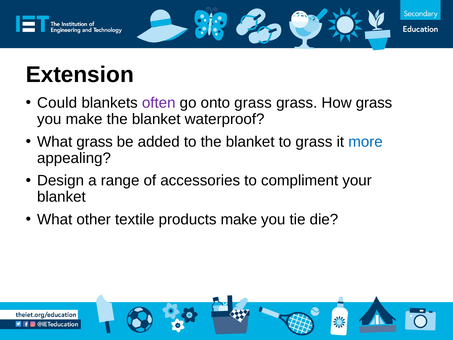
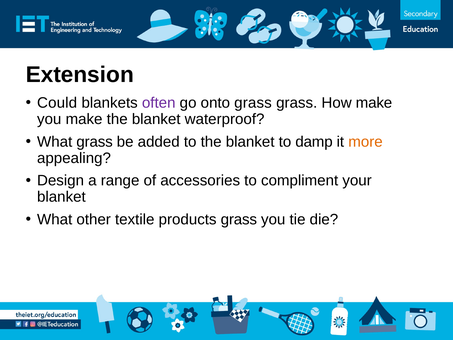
How grass: grass -> make (374, 103)
to grass: grass -> damp (314, 142)
more colour: blue -> orange (365, 142)
products make: make -> grass (239, 219)
